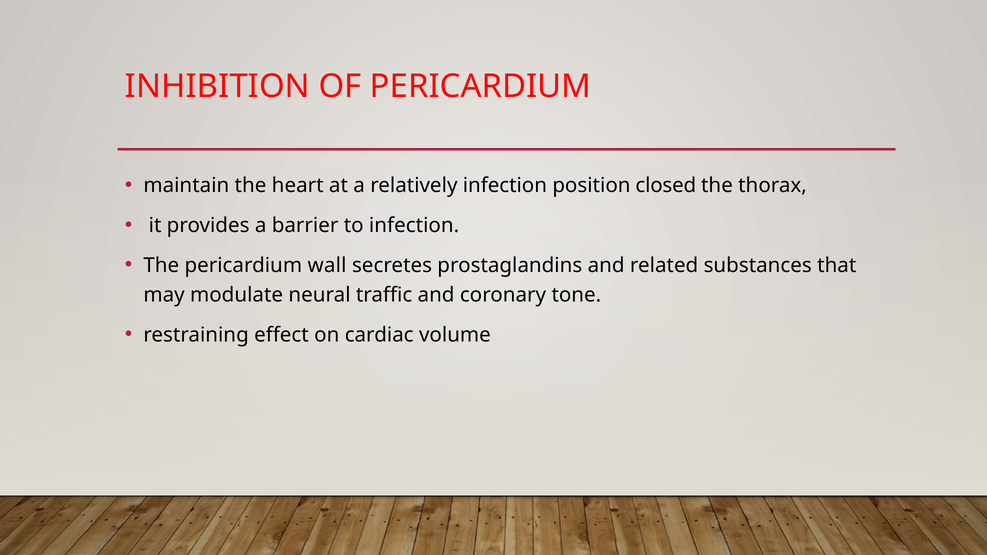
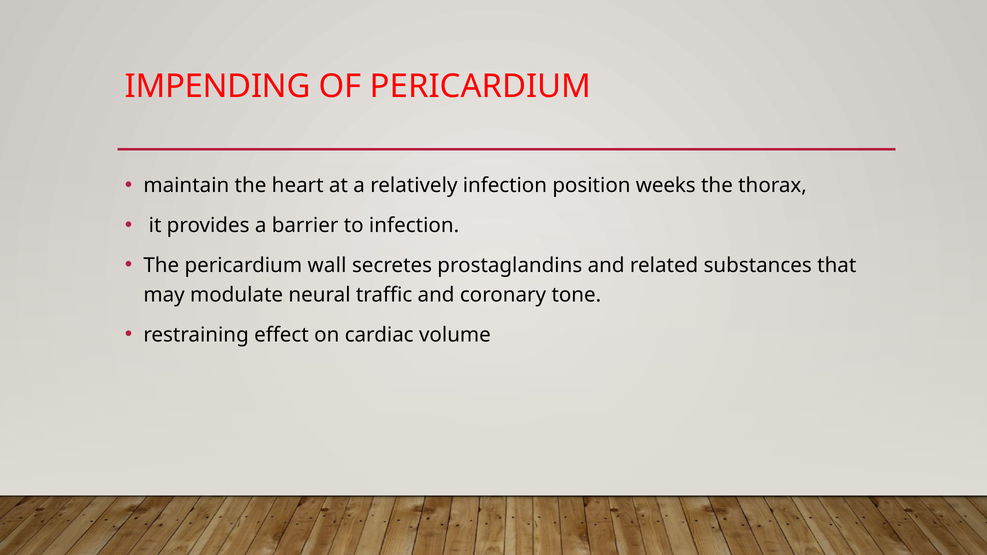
INHIBITION: INHIBITION -> IMPENDING (218, 86)
closed: closed -> weeks (666, 186)
